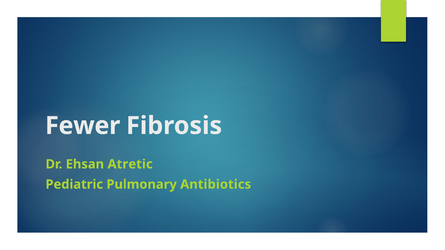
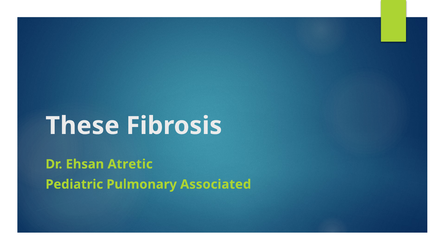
Fewer: Fewer -> These (82, 126)
Antibiotics: Antibiotics -> Associated (216, 185)
